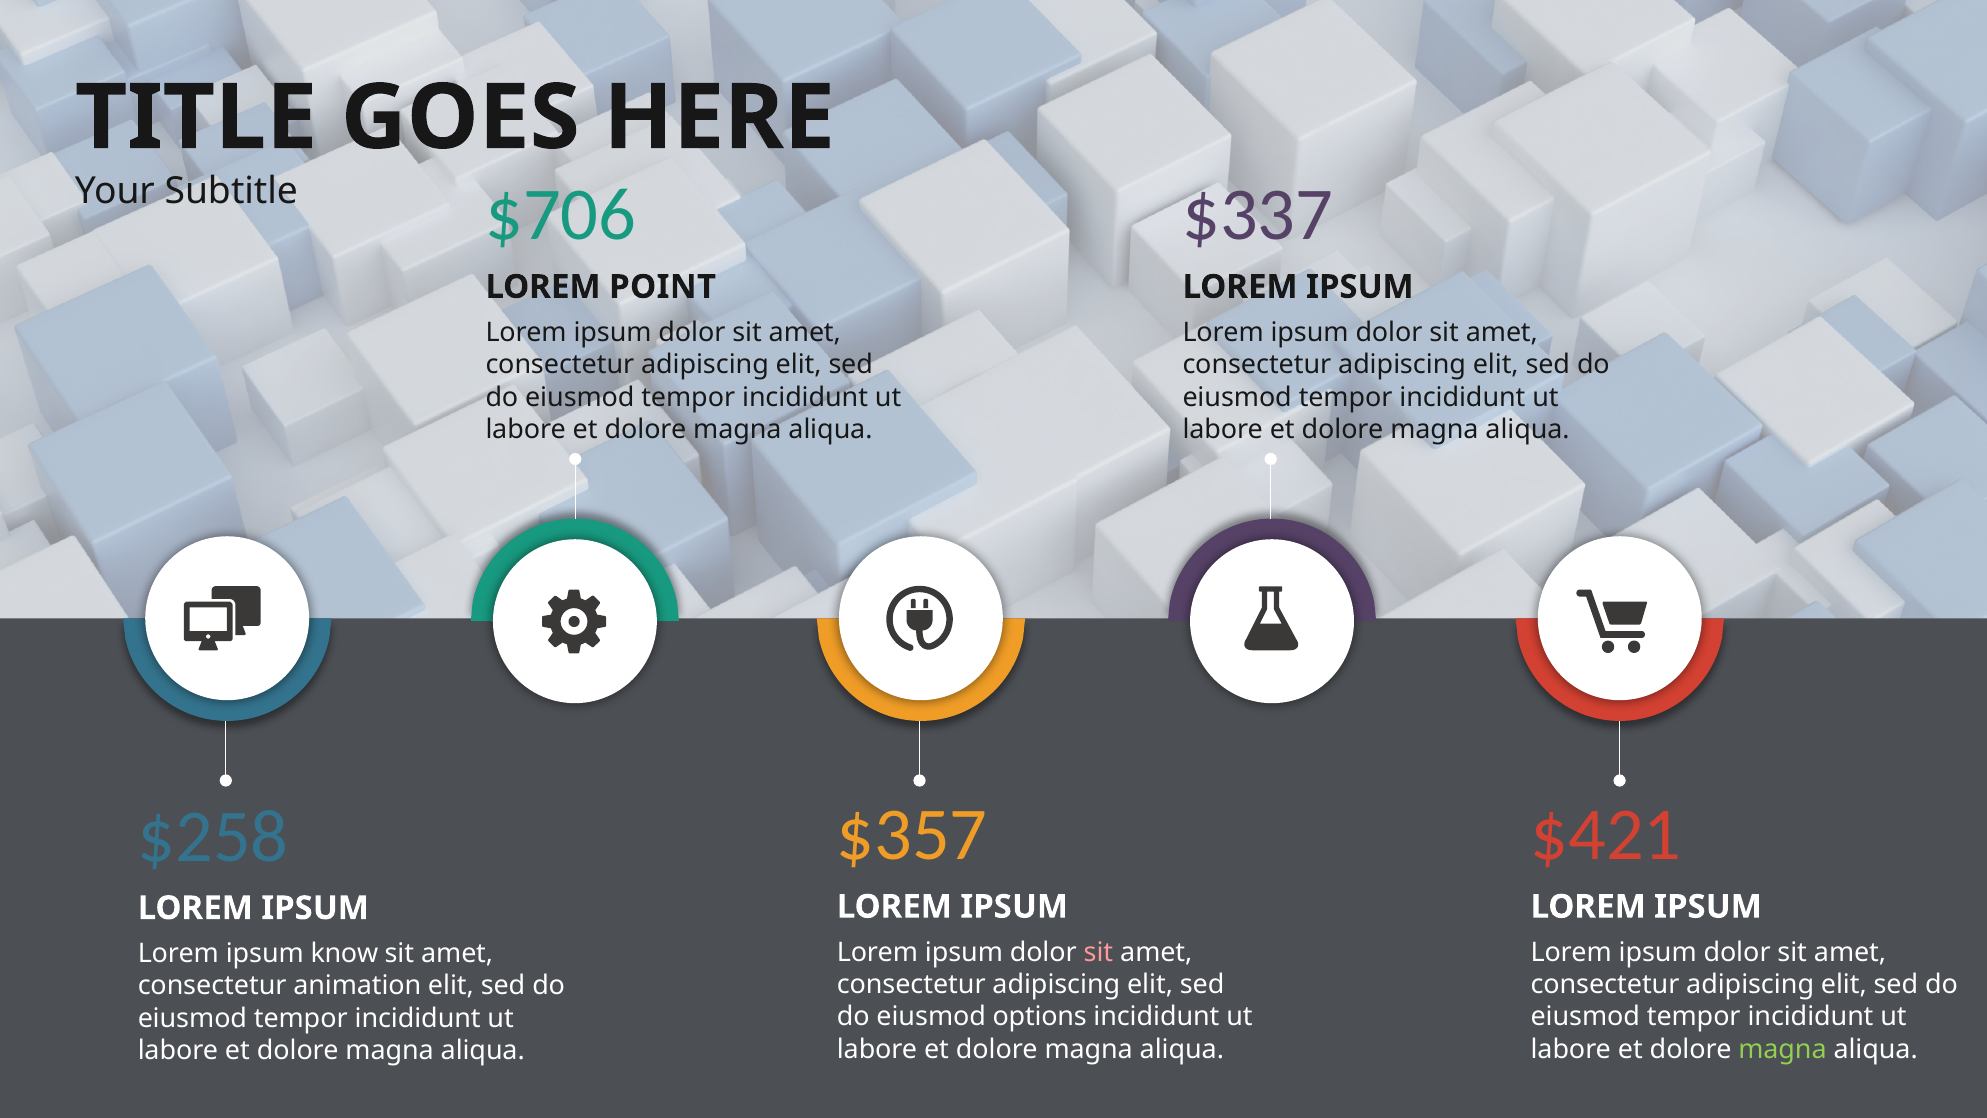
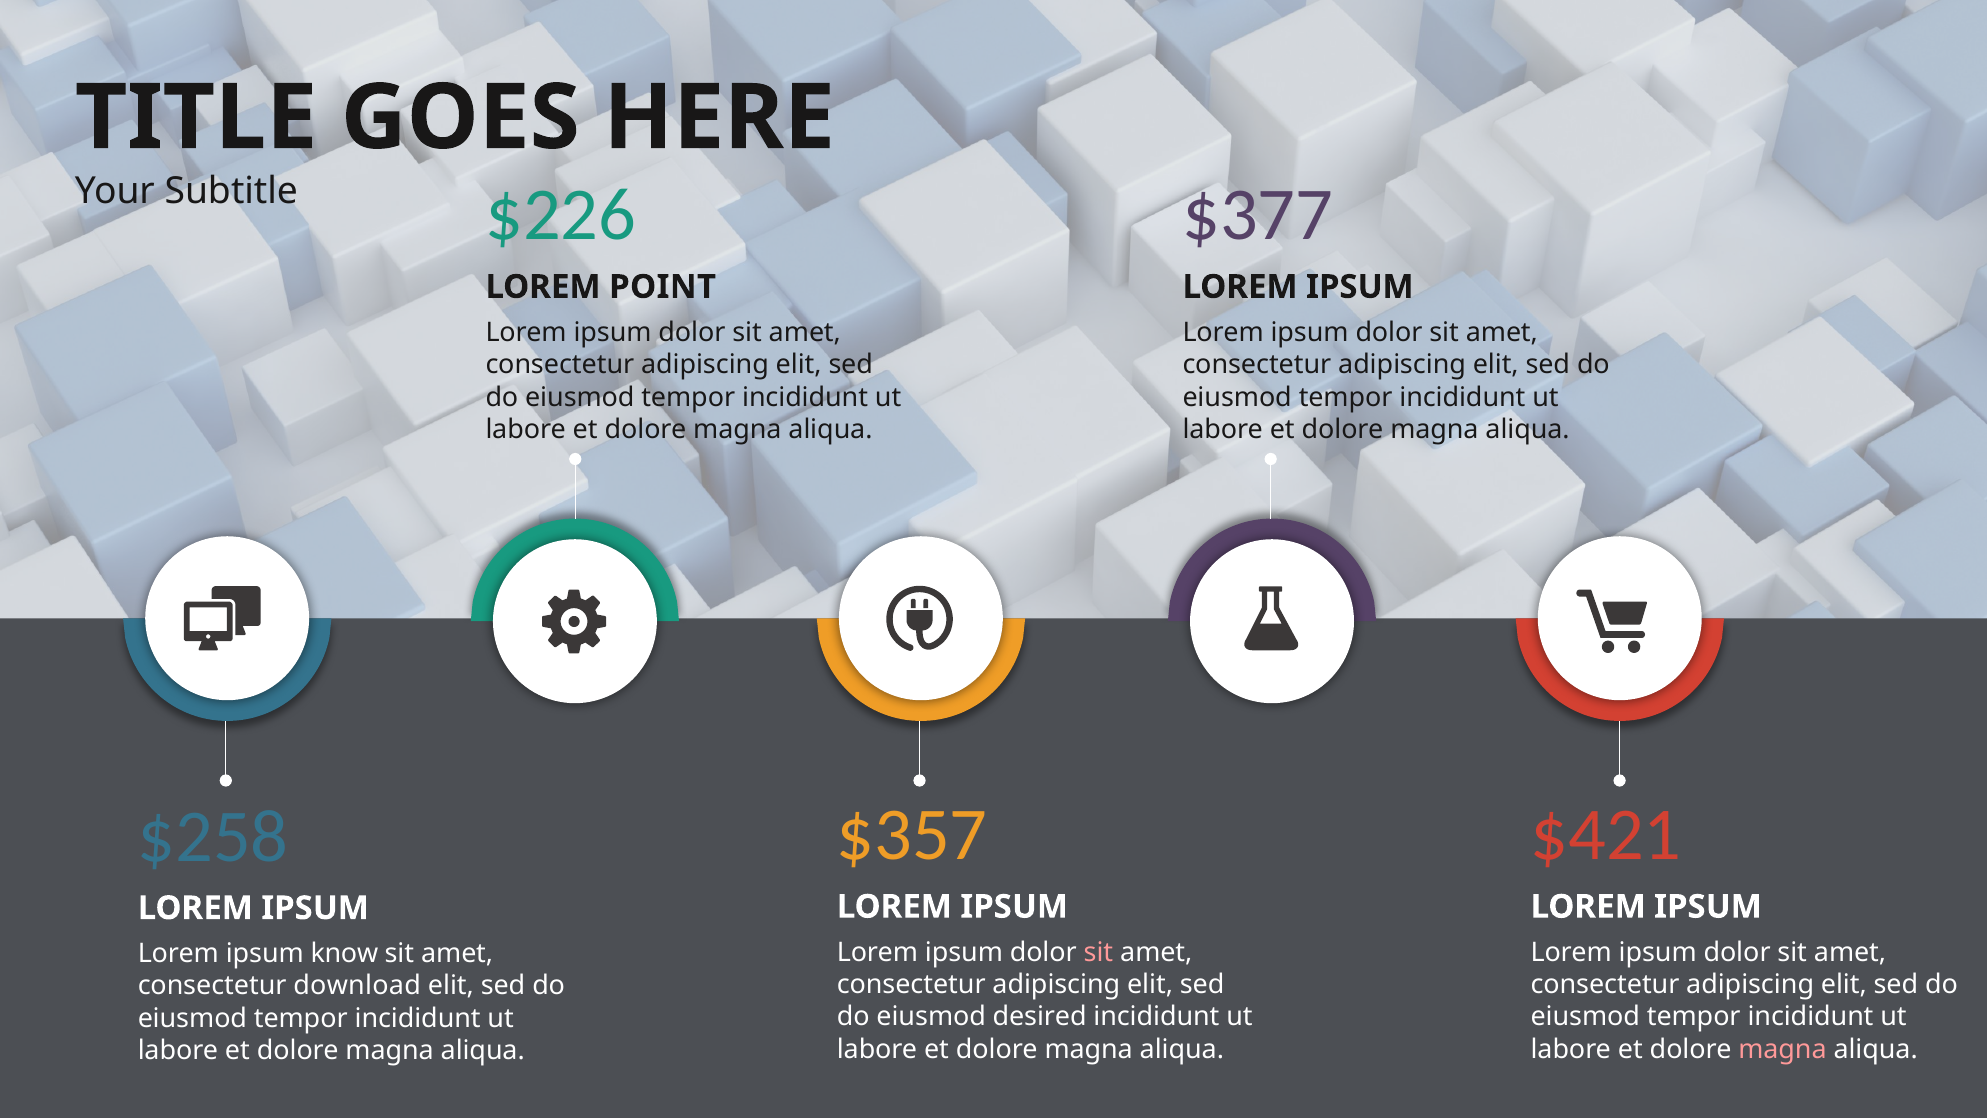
$706: $706 -> $226 (561, 215)
$337: $337 -> $377 (1258, 215)
animation: animation -> download (357, 986)
options: options -> desired (1040, 1017)
magna colour: light green -> pink (1783, 1049)
